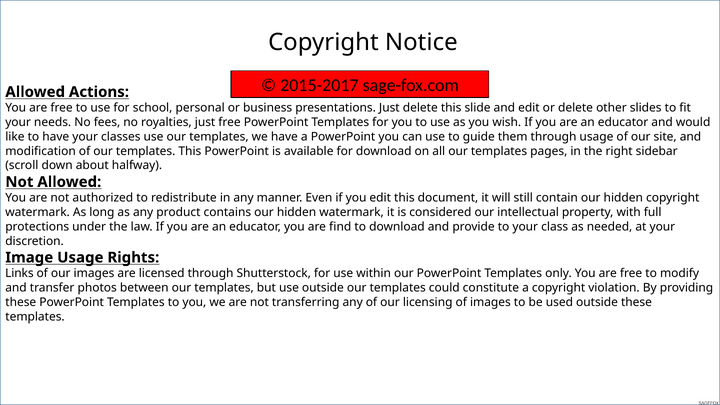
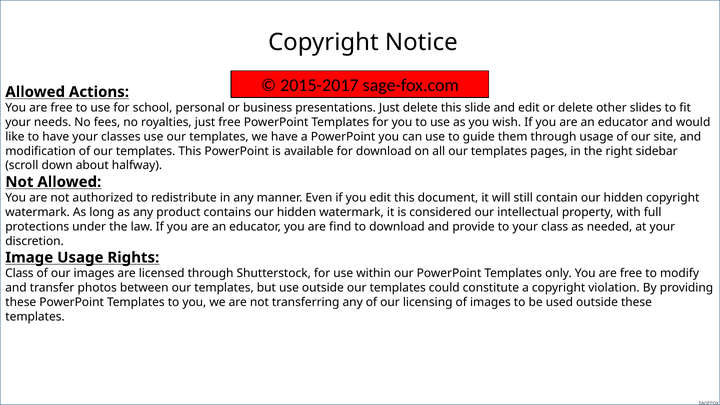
Links: Links -> Class (19, 274)
